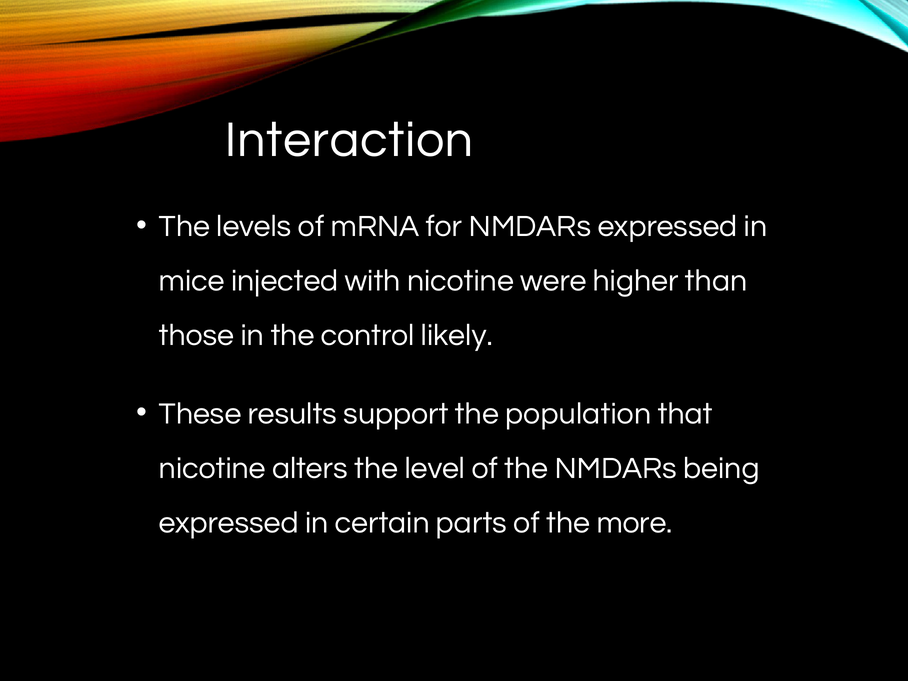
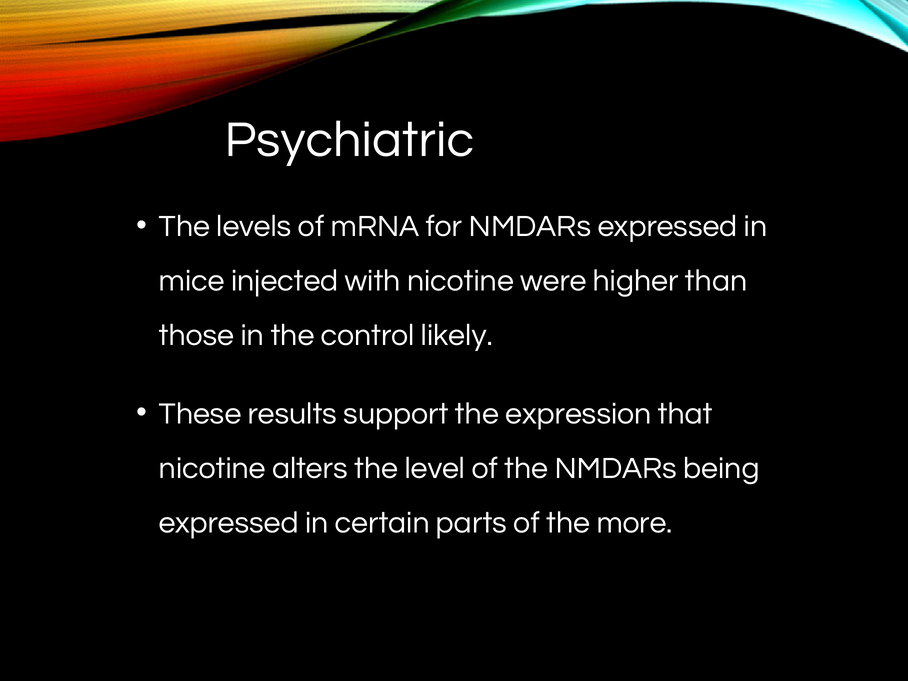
Interaction: Interaction -> Psychiatric (349, 140)
population: population -> expression (578, 414)
